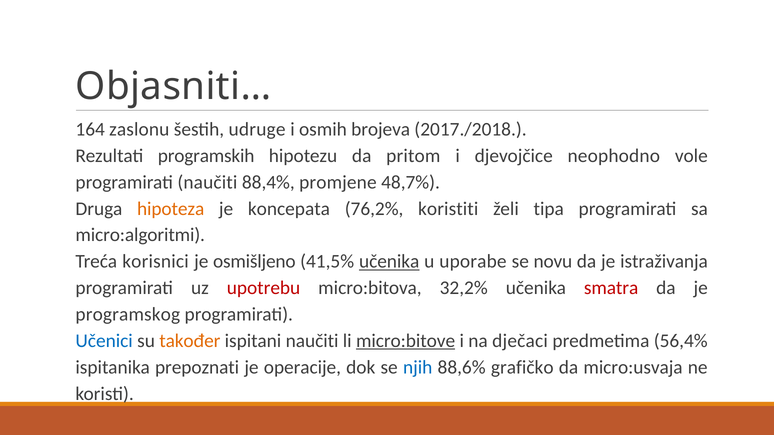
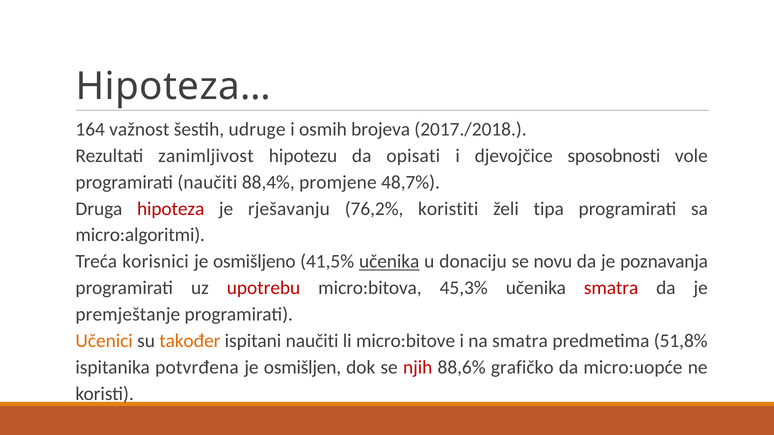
Objasniti…: Objasniti… -> Hipoteza… (173, 87)
zaslonu: zaslonu -> važnost (139, 129)
programskih: programskih -> zanimljivost (206, 156)
pritom: pritom -> opisati (413, 156)
neophodno: neophodno -> sposobnosti (614, 156)
hipoteza colour: orange -> red (171, 209)
koncepata: koncepata -> rješavanju (289, 209)
uporabe: uporabe -> donaciju (473, 262)
istraživanja: istraživanja -> poznavanja (664, 262)
32,2%: 32,2% -> 45,3% (464, 288)
programskog: programskog -> premještanje (128, 315)
Učenici colour: blue -> orange (104, 341)
micro:bitove underline: present -> none (406, 341)
na dječaci: dječaci -> smatra (520, 341)
56,4%: 56,4% -> 51,8% (681, 341)
prepoznati: prepoznati -> potvrđena (197, 368)
operacije: operacije -> osmišljen (302, 368)
njih colour: blue -> red (418, 368)
micro:usvaja: micro:usvaja -> micro:uopće (633, 368)
